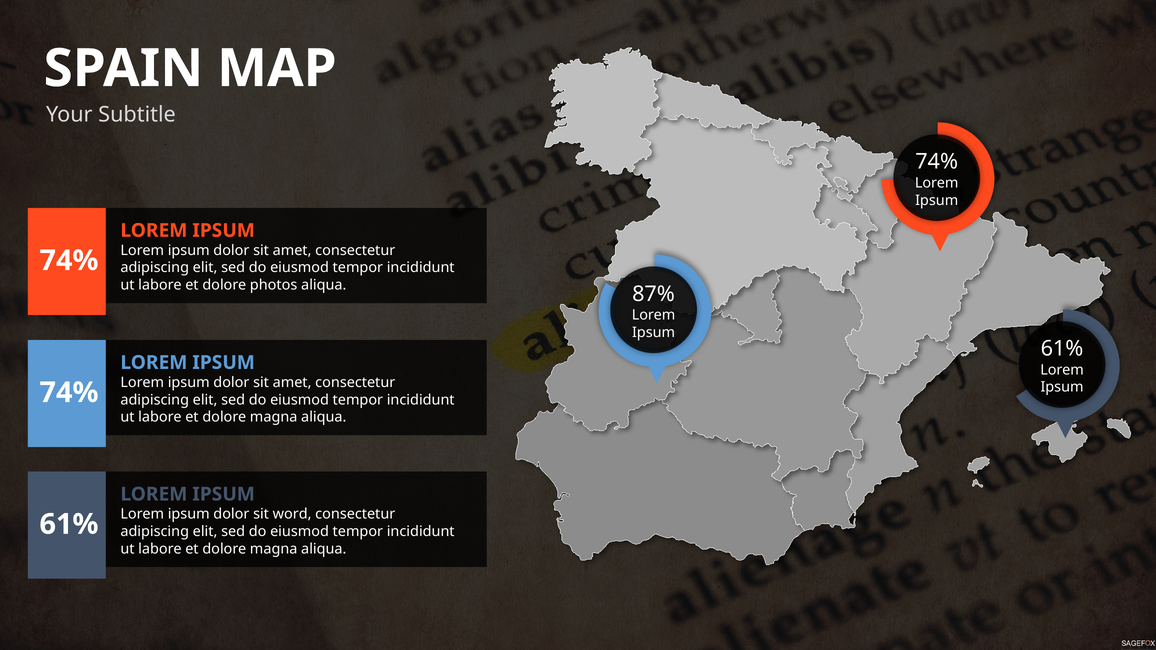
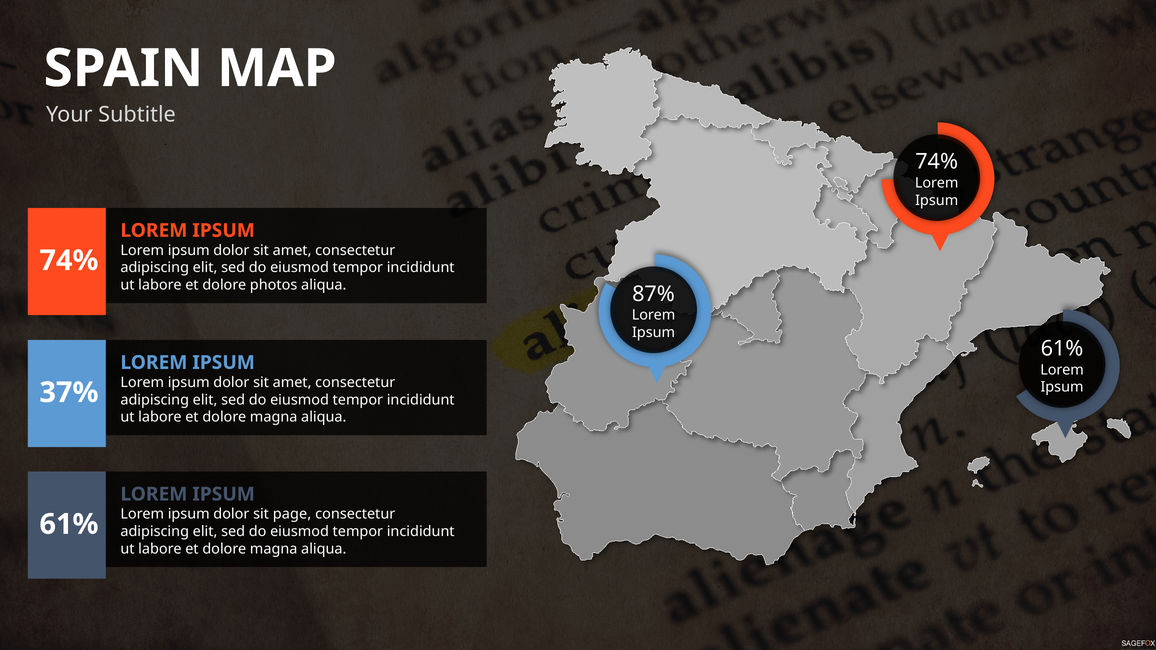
74%: 74% -> 37% (69, 393)
word: word -> page (292, 514)
